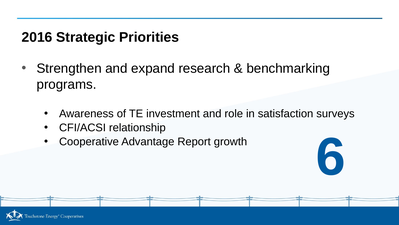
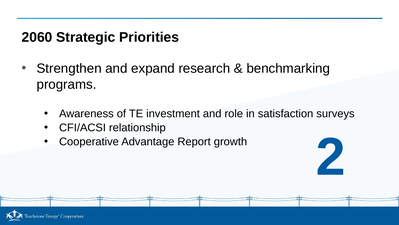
2016: 2016 -> 2060 (37, 37)
6: 6 -> 2 (331, 157)
